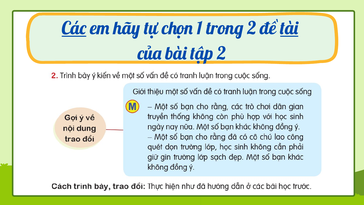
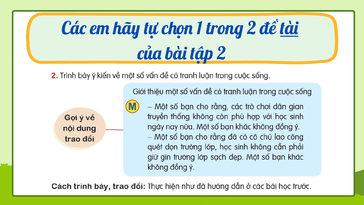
Các underline: present -> none (74, 28)
